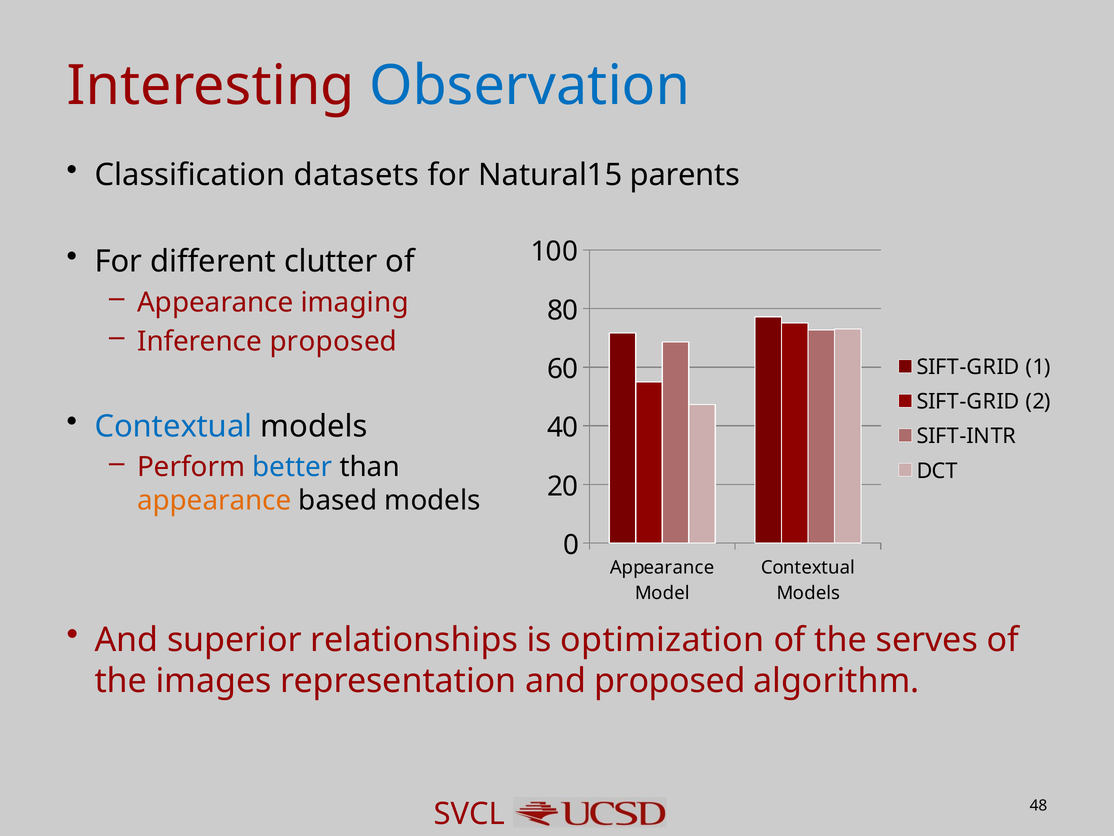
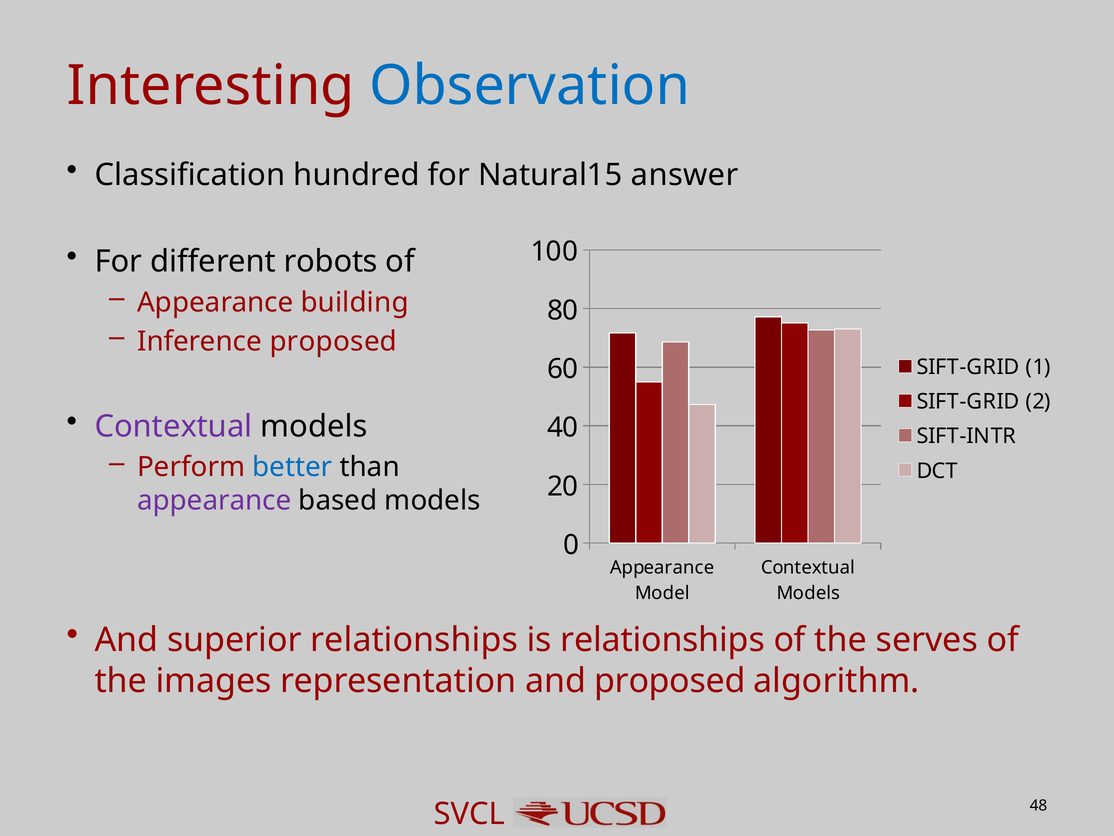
datasets: datasets -> hundred (356, 175)
parents: parents -> answer (685, 175)
clutter: clutter -> robots (331, 262)
imaging: imaging -> building (355, 302)
Contextual colour: blue -> purple (174, 426)
appearance colour: orange -> purple (214, 500)
is optimization: optimization -> relationships (663, 640)
